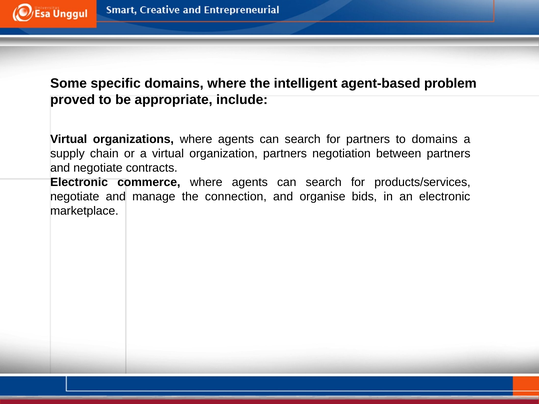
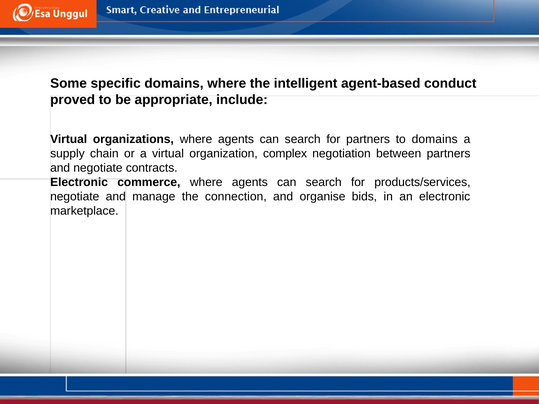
problem: problem -> conduct (450, 84)
organization partners: partners -> complex (285, 154)
